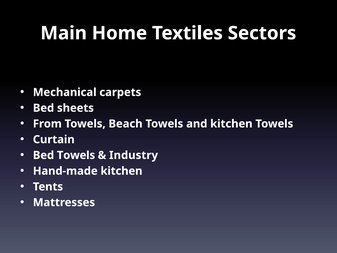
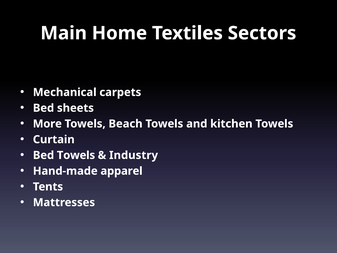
From: From -> More (47, 124)
Hand-made kitchen: kitchen -> apparel (122, 171)
